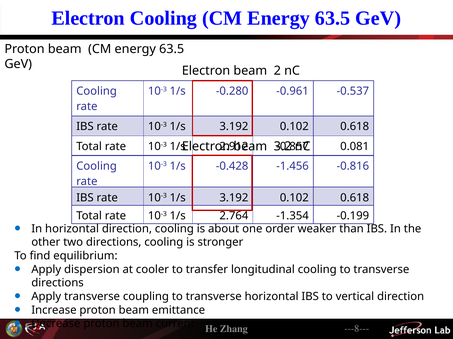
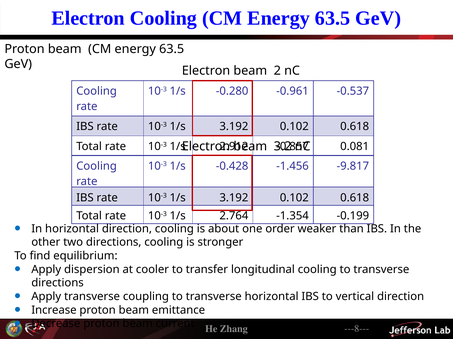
-0.816: -0.816 -> -9.817 (353, 166)
